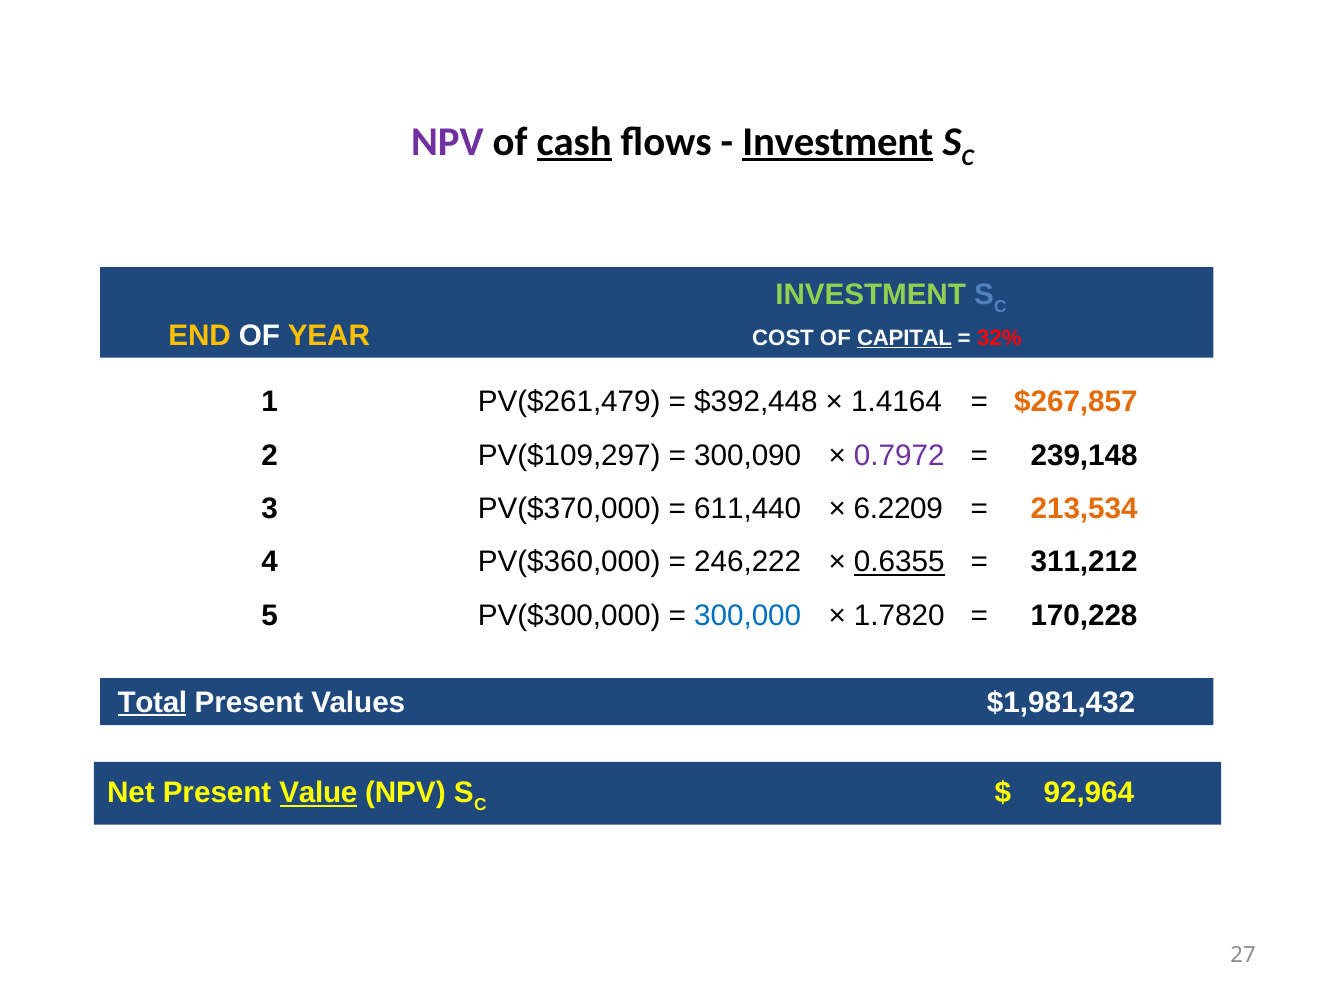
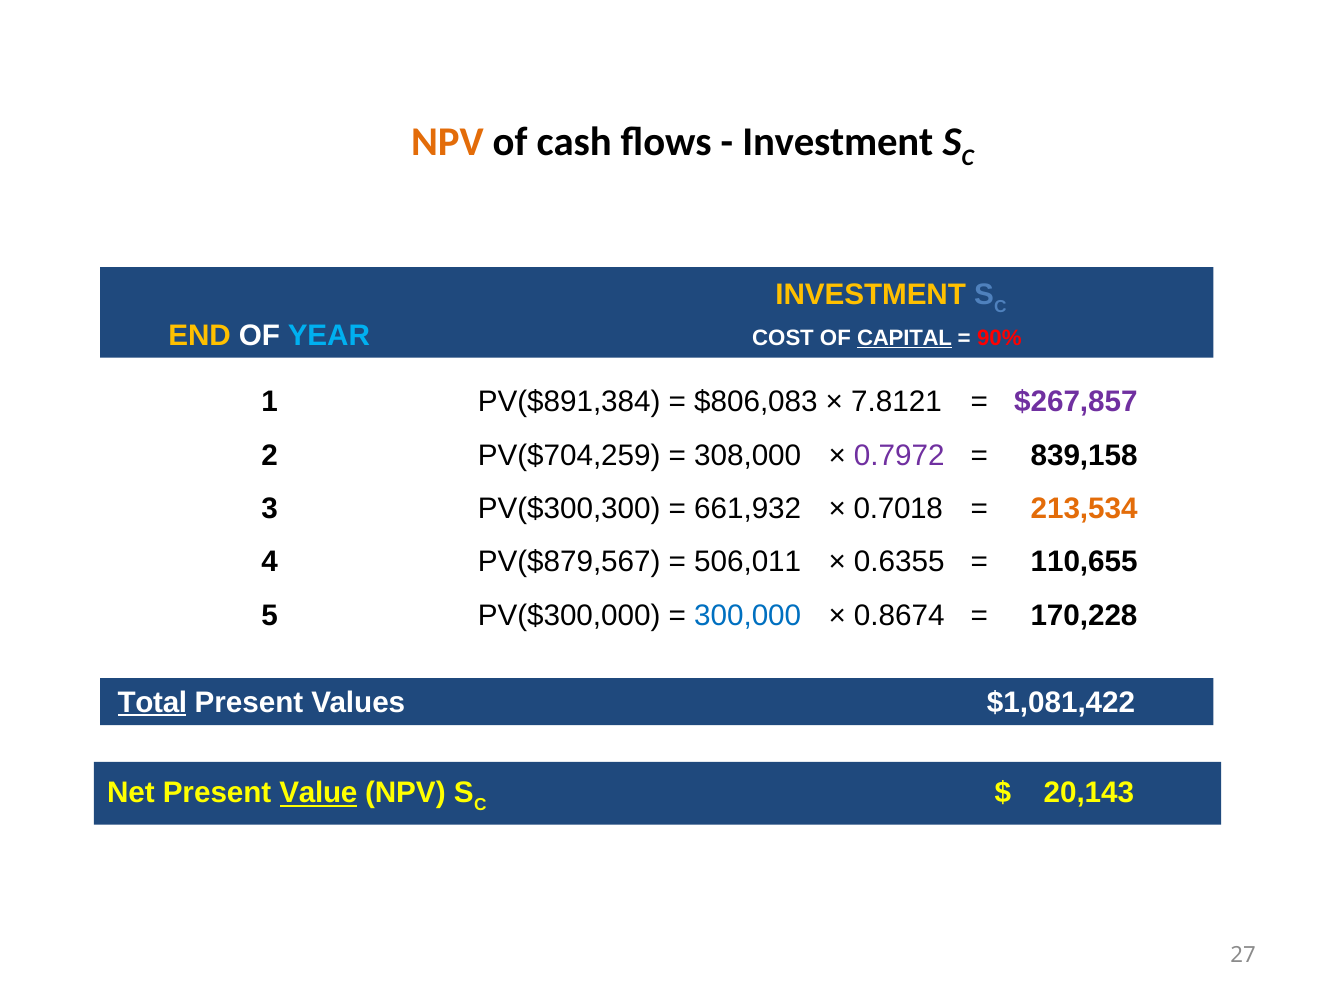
NPV colour: purple -> orange (447, 142)
cash underline: present -> none (574, 142)
Investment underline: present -> none (838, 142)
INVESTMENT colour: light green -> yellow (871, 295)
YEAR colour: yellow -> light blue (329, 336)
32%: 32% -> 90% (999, 338)
PV($261,479: PV($261,479 -> PV($891,384 (569, 402)
$392,448: $392,448 -> $806,083 (756, 402)
1.4164: 1.4164 -> 7.8121 (897, 402)
$267,857 colour: orange -> purple (1076, 402)
PV($109,297: PV($109,297 -> PV($704,259 (569, 455)
300,090: 300,090 -> 308,000 (748, 455)
239,148: 239,148 -> 839,158 (1084, 455)
PV($370,000: PV($370,000 -> PV($300,300 (569, 509)
611,440: 611,440 -> 661,932 (748, 509)
6.2209: 6.2209 -> 0.7018 (898, 509)
PV($360,000: PV($360,000 -> PV($879,567 (569, 562)
246,222: 246,222 -> 506,011 (748, 562)
0.6355 underline: present -> none (899, 562)
311,212: 311,212 -> 110,655 (1084, 562)
1.7820: 1.7820 -> 0.8674 (899, 615)
$1,981,432: $1,981,432 -> $1,081,422 (1061, 702)
92,964: 92,964 -> 20,143 (1089, 793)
